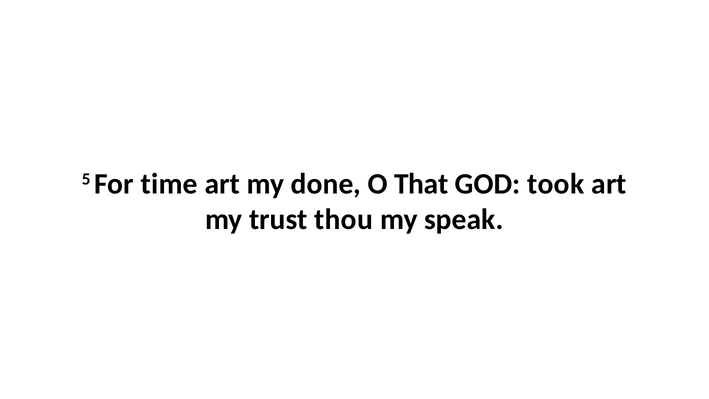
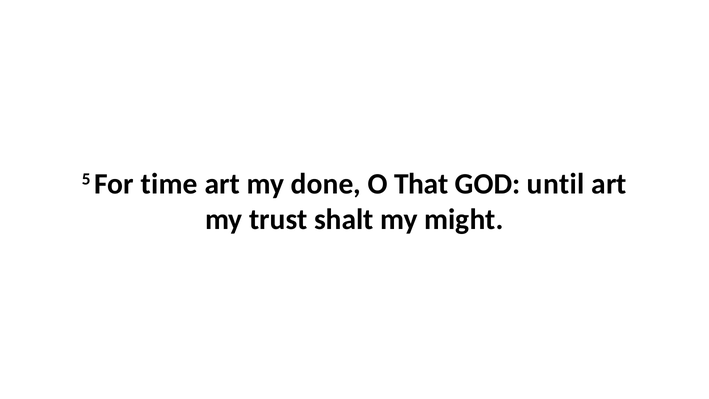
took: took -> until (556, 184)
thou: thou -> shalt (344, 219)
speak: speak -> might (464, 219)
